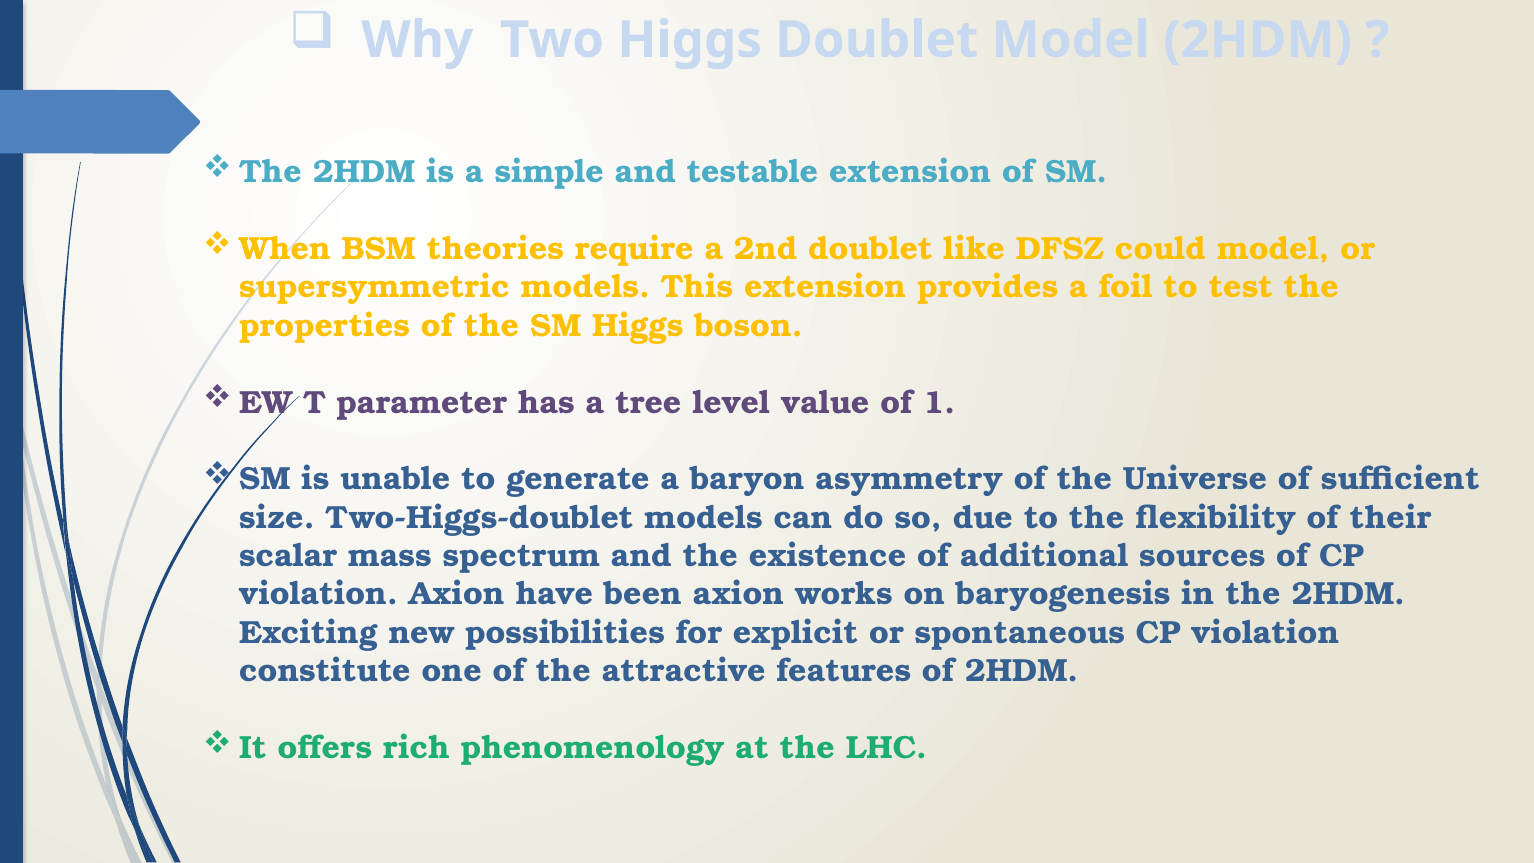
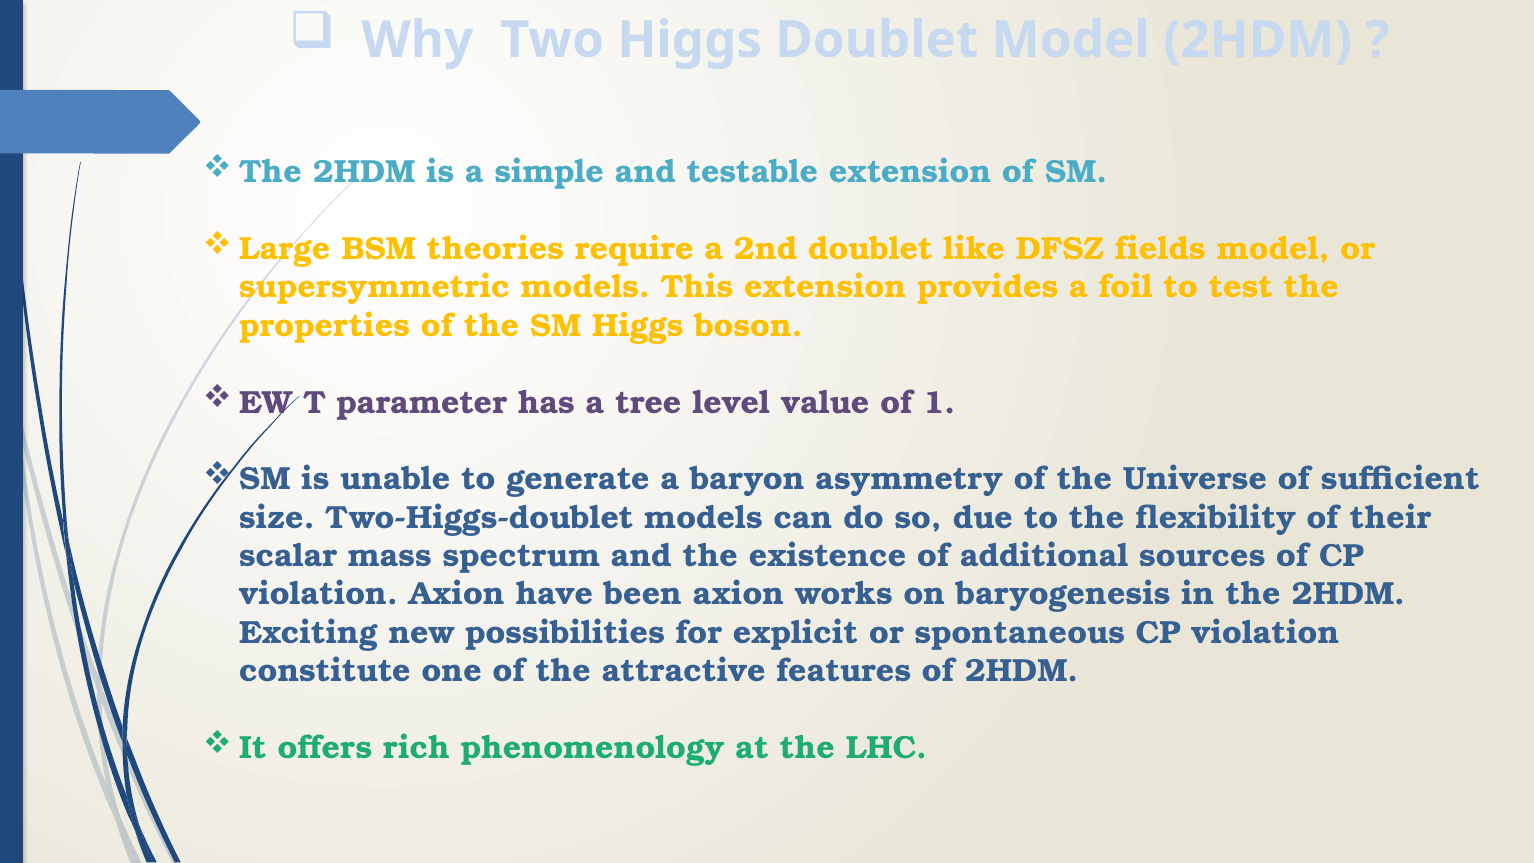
When: When -> Large (285, 249)
could: could -> fields (1160, 249)
